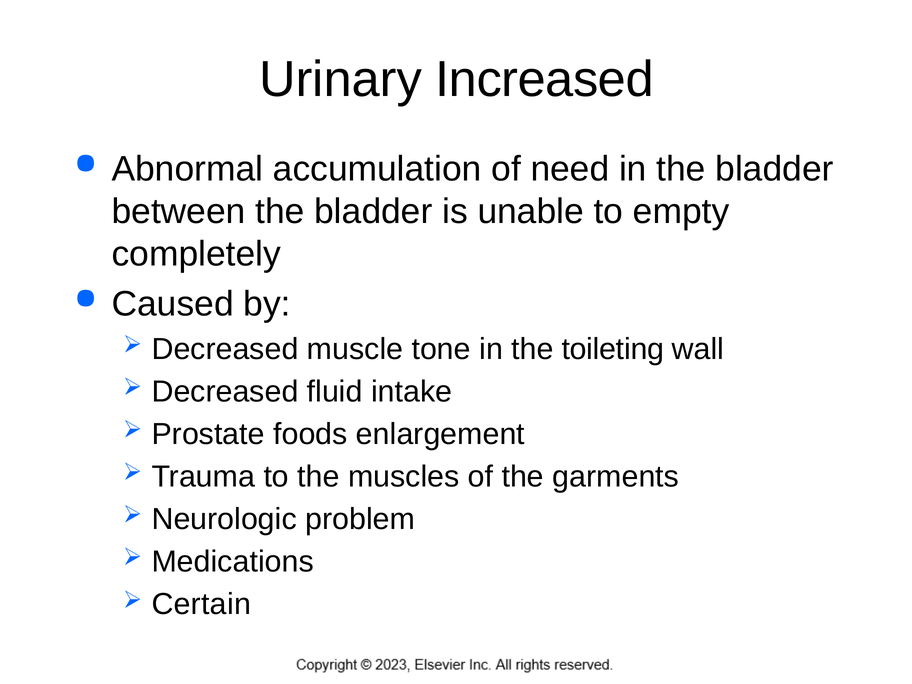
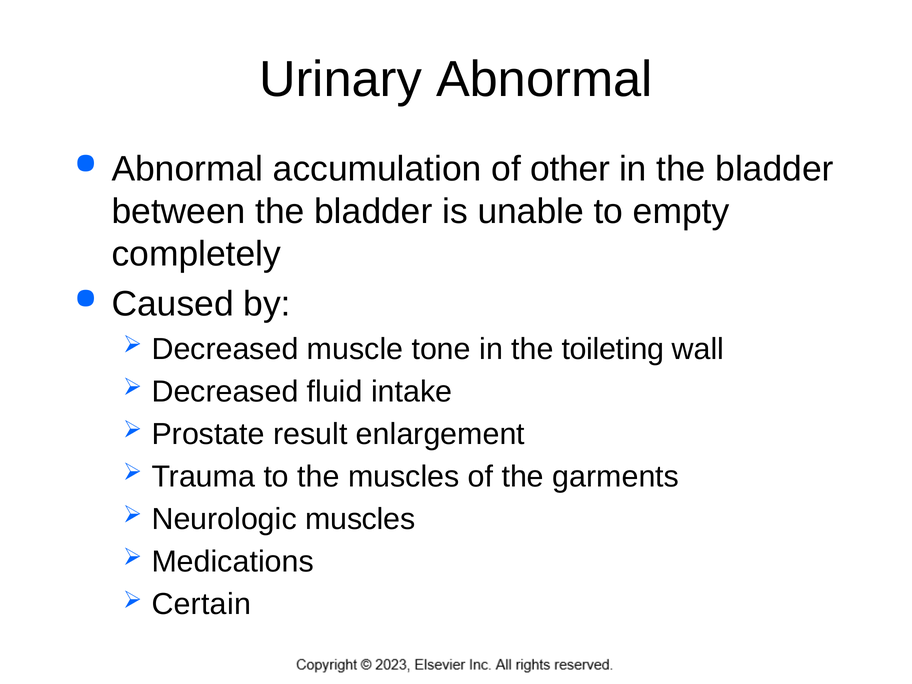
Urinary Increased: Increased -> Abnormal (544, 79)
need: need -> other (570, 169)
foods: foods -> result (310, 434)
Neurologic problem: problem -> muscles (360, 519)
